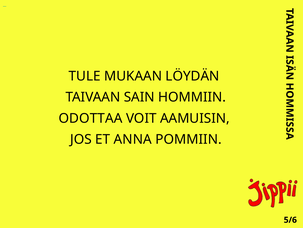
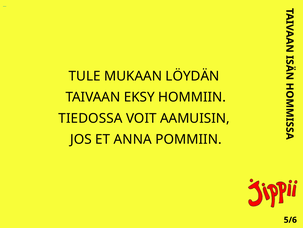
SAIN: SAIN -> EKSY (139, 97)
ODOTTAA: ODOTTAA -> TIEDOSSA (90, 118)
